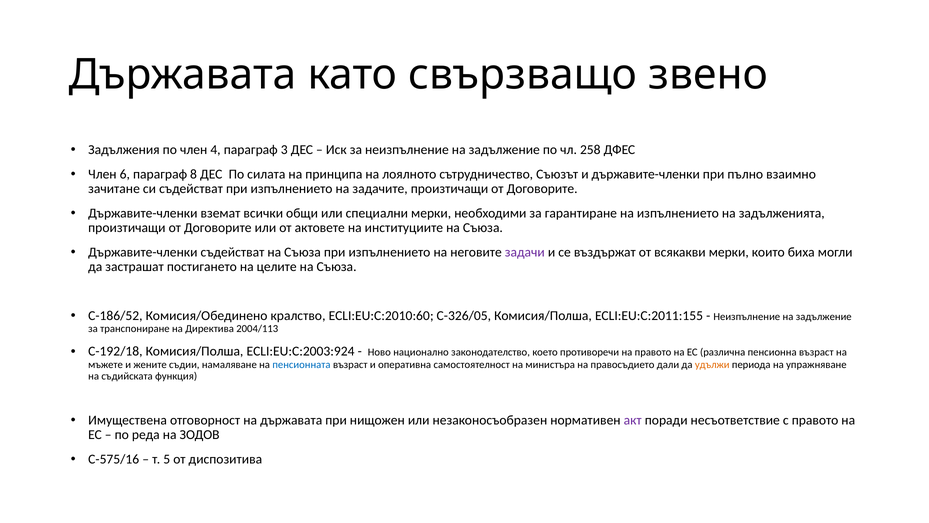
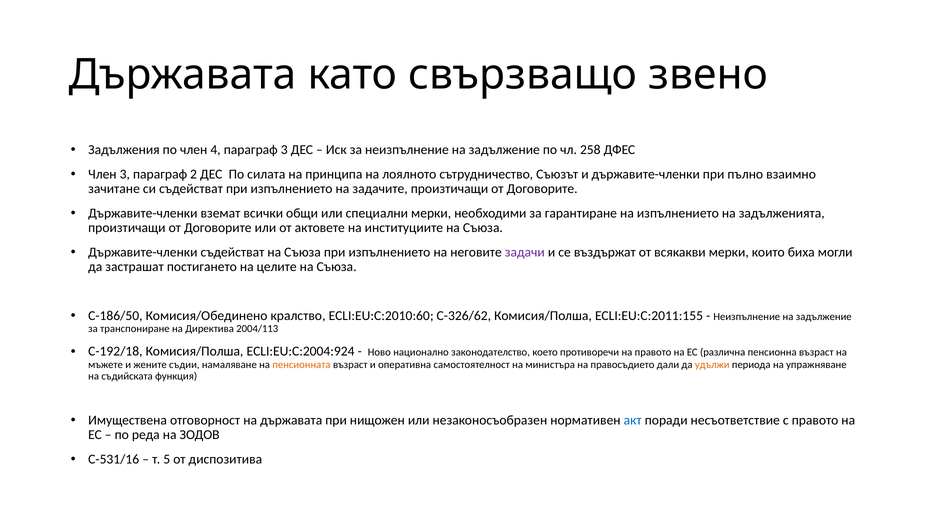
Член 6: 6 -> 3 (125, 174)
8: 8 -> 2 (194, 174)
С-186/52: С-186/52 -> С-186/50 (115, 315)
С-326/05: С-326/05 -> С-326/62 (464, 315)
ECLI:EU:C:2003:924: ECLI:EU:C:2003:924 -> ECLI:EU:C:2004:924 (301, 351)
пенсионната colour: blue -> orange (301, 364)
акт colour: purple -> blue (633, 420)
С-575/16: С-575/16 -> С-531/16 (114, 459)
